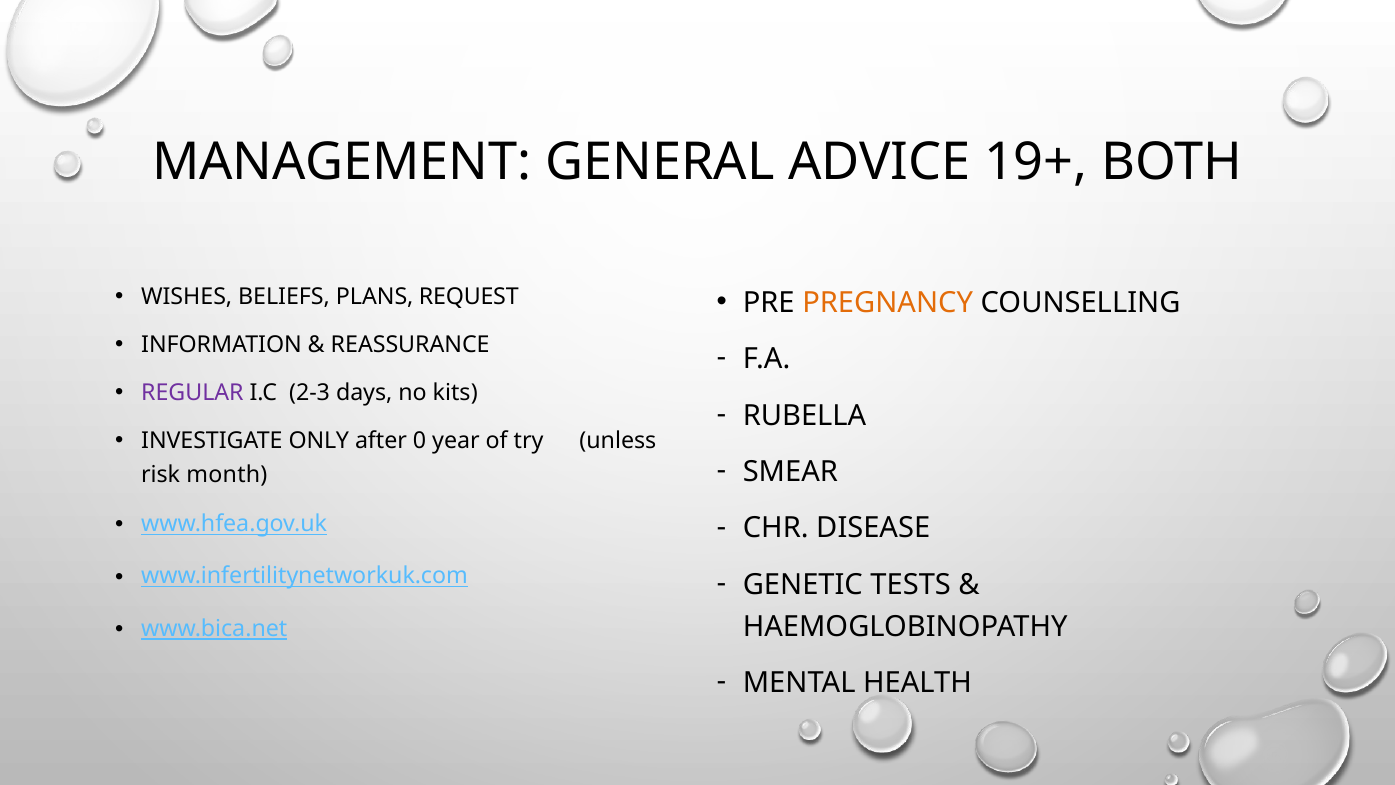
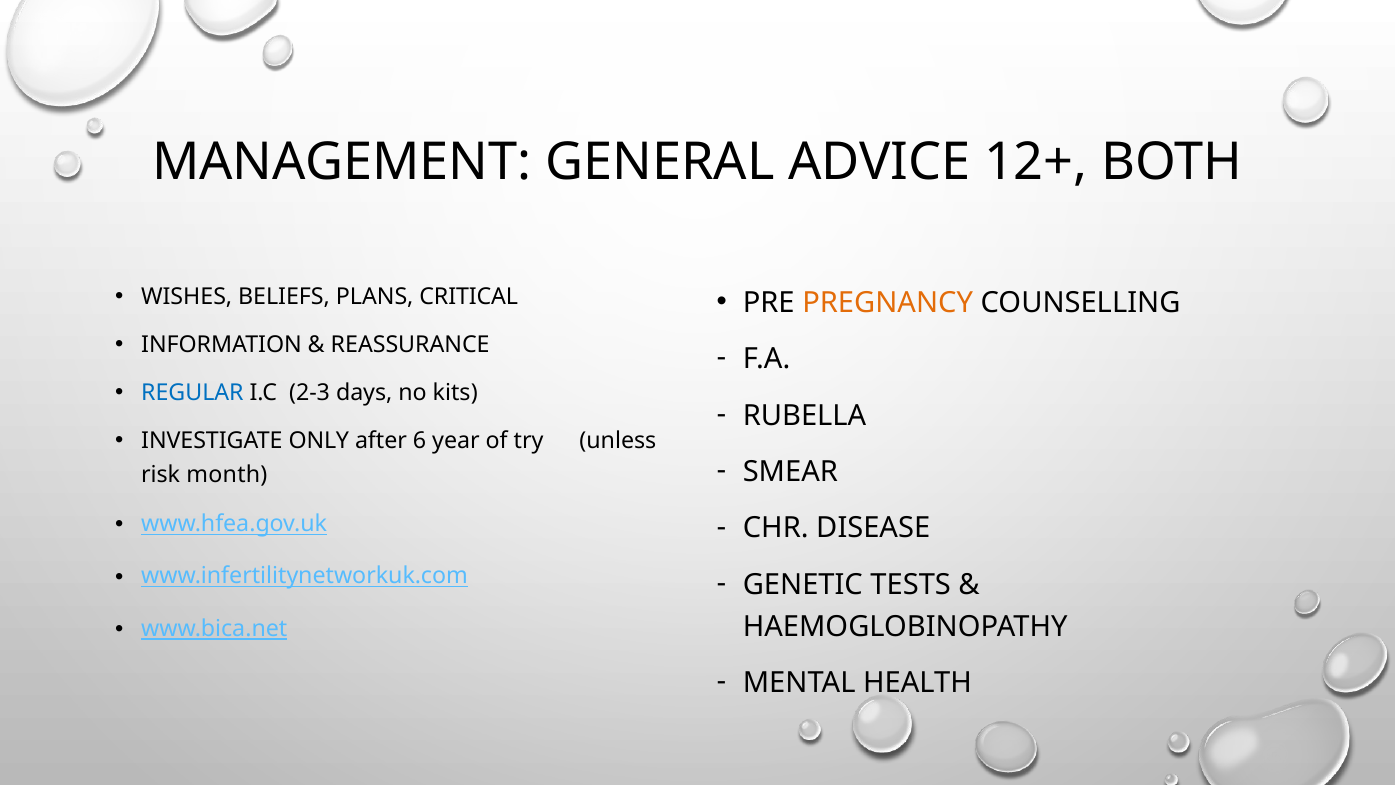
19+: 19+ -> 12+ (1036, 162)
REQUEST: REQUEST -> CRITICAL (469, 297)
REGULAR colour: purple -> blue (192, 393)
0: 0 -> 6 (420, 441)
